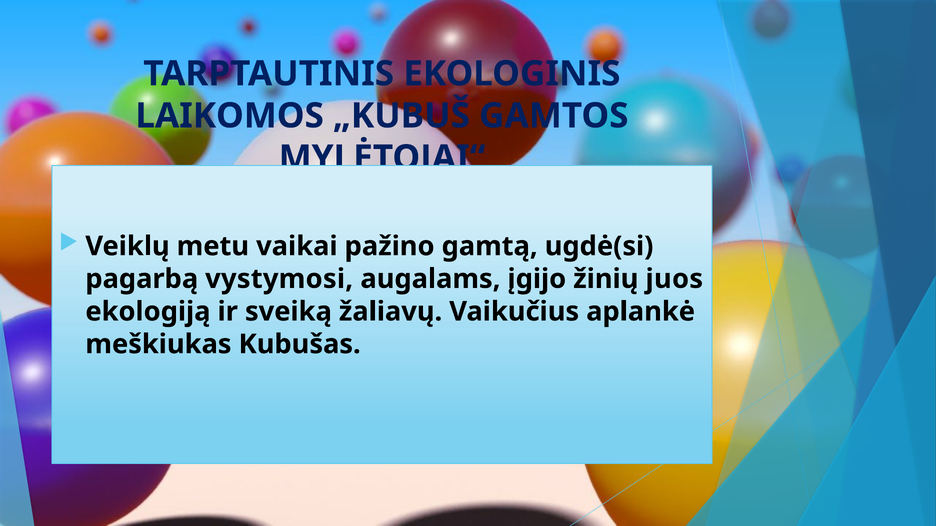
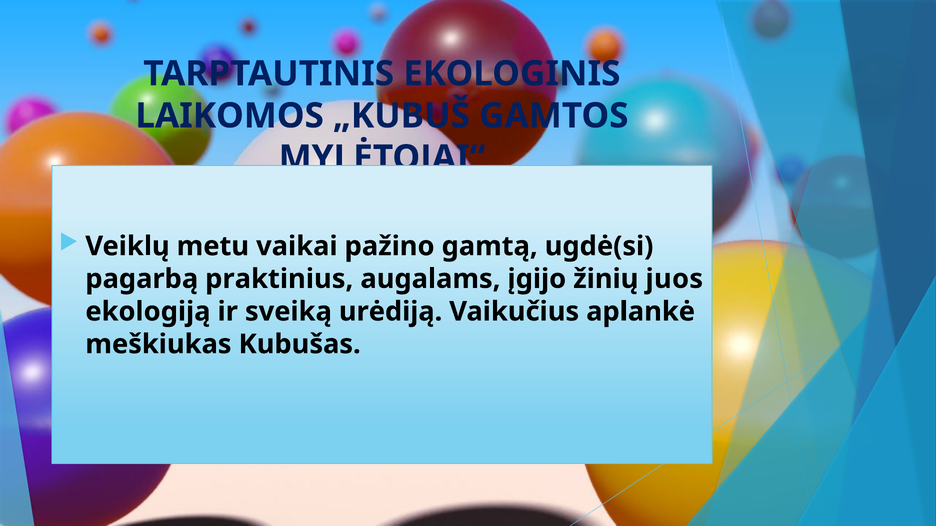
vystymosi: vystymosi -> praktinius (279, 279)
žaliavų: žaliavų -> urėdiją (391, 312)
